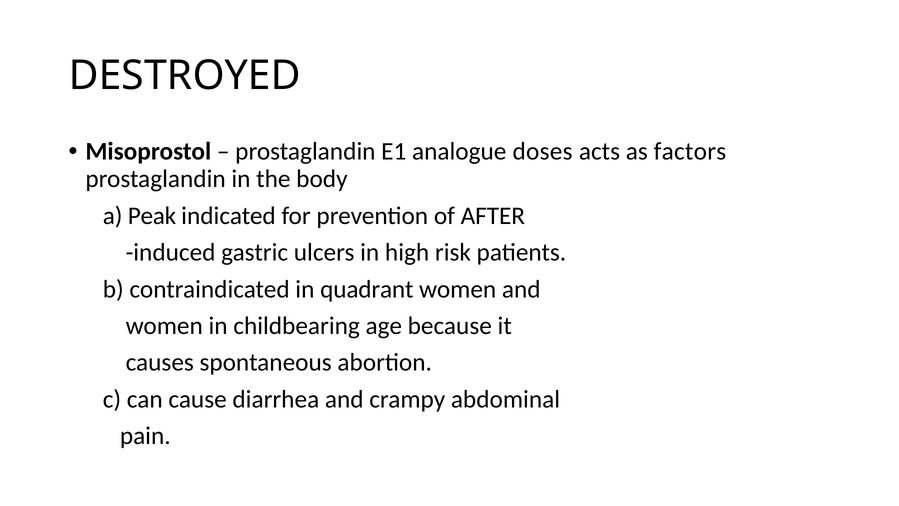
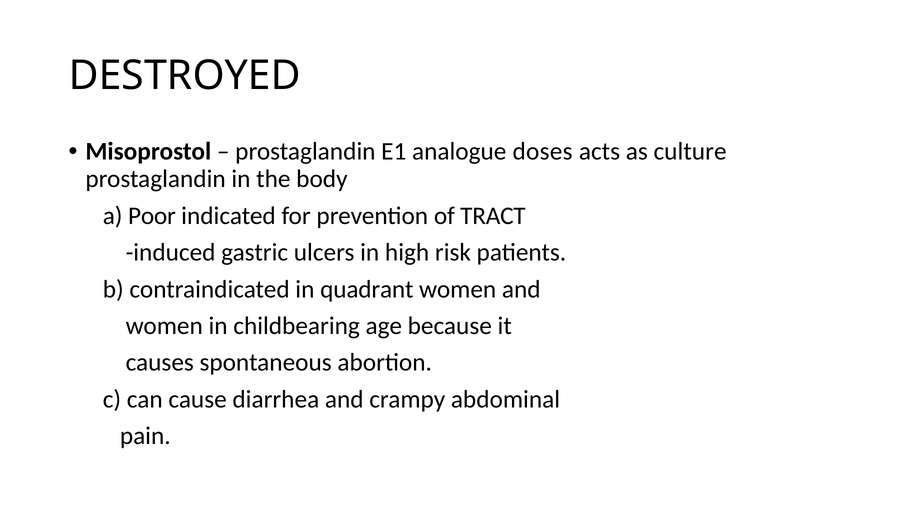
factors: factors -> culture (690, 152)
Peak: Peak -> Poor (152, 216)
AFTER: AFTER -> TRACT (493, 216)
